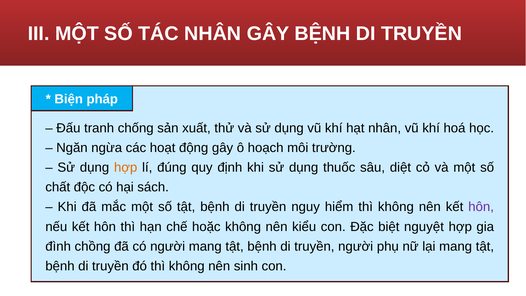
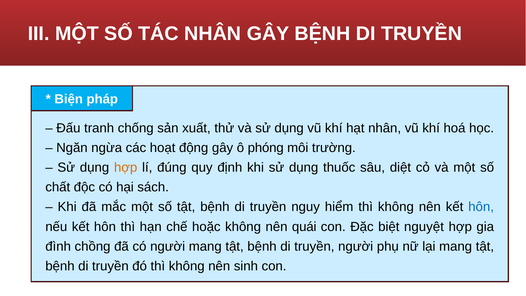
hoạch: hoạch -> phóng (266, 148)
hôn colour: purple -> blue (481, 207)
kiểu: kiểu -> quái (304, 227)
